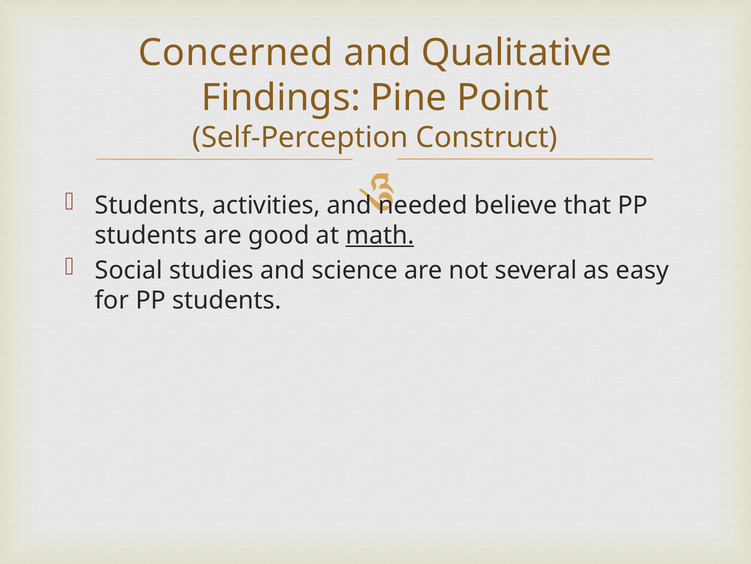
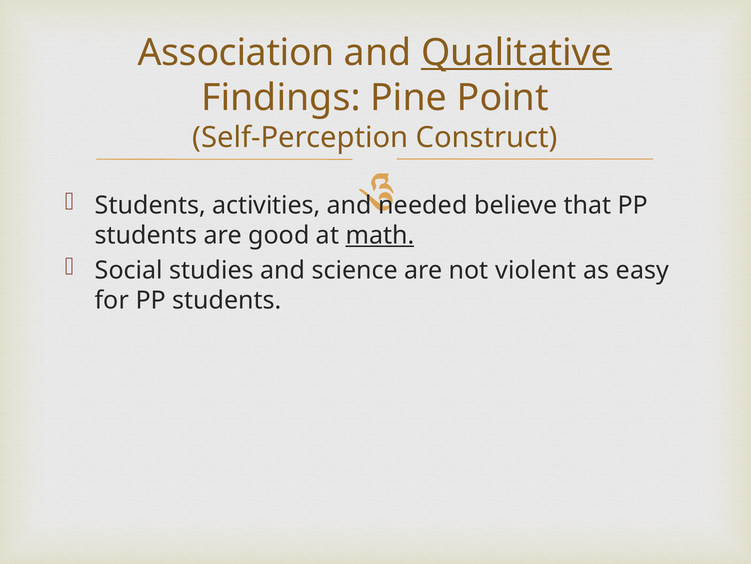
Concerned: Concerned -> Association (236, 53)
Qualitative underline: none -> present (517, 53)
several: several -> violent (536, 270)
